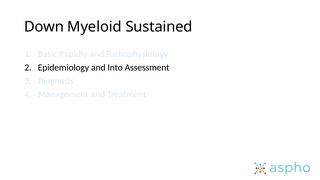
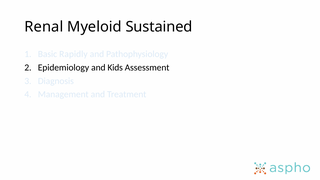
Down: Down -> Renal (44, 27)
Into: Into -> Kids (115, 68)
